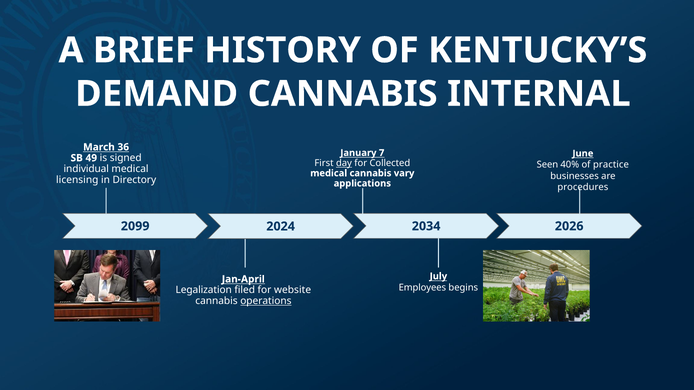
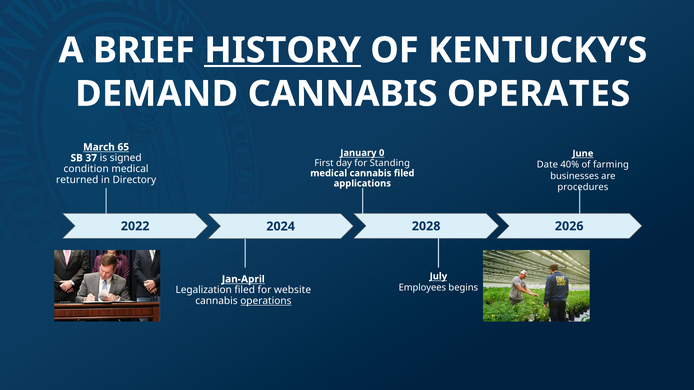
HISTORY underline: none -> present (283, 50)
INTERNAL: INTERNAL -> OPERATES (539, 94)
36: 36 -> 65 (123, 147)
7: 7 -> 0 (382, 153)
49: 49 -> 37 (91, 158)
day underline: present -> none (344, 163)
Collected: Collected -> Standing (390, 163)
Seen: Seen -> Date (547, 165)
practice: practice -> farming (611, 165)
individual: individual -> condition (86, 169)
cannabis vary: vary -> filed (404, 173)
licensing: licensing -> returned (77, 180)
2099: 2099 -> 2022 (135, 226)
2034: 2034 -> 2028 (426, 226)
